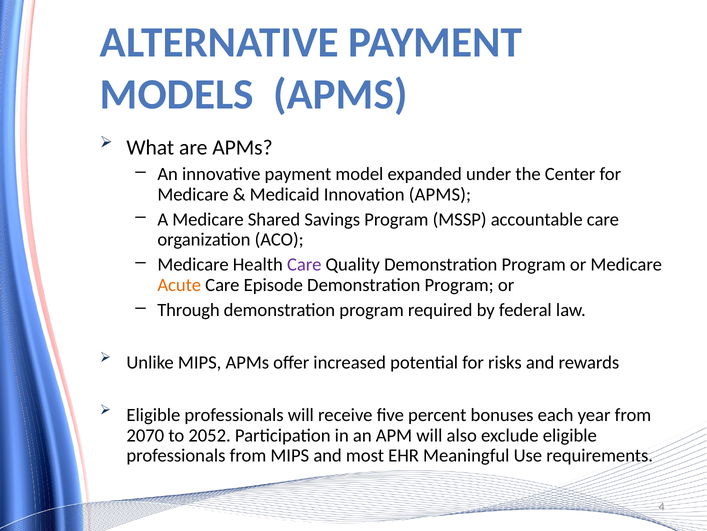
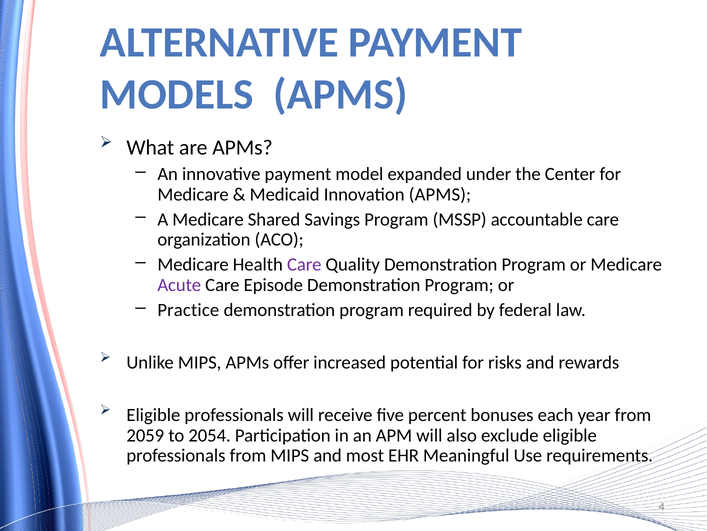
Acute colour: orange -> purple (179, 285)
Through: Through -> Practice (188, 310)
2070: 2070 -> 2059 (145, 435)
2052: 2052 -> 2054 (210, 435)
